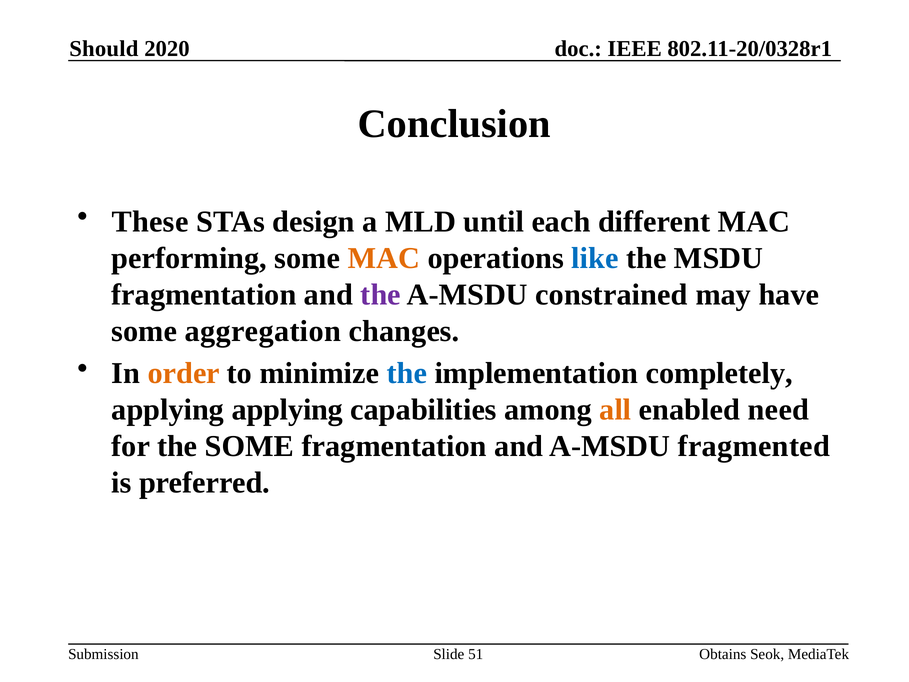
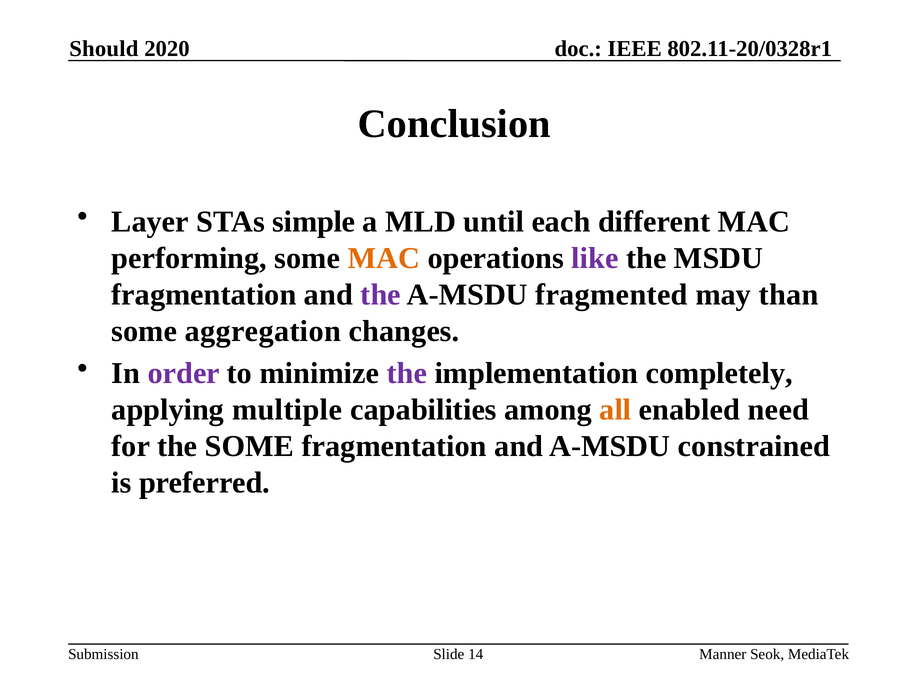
These: These -> Layer (150, 222)
design: design -> simple (314, 222)
like colour: blue -> purple (595, 258)
constrained: constrained -> fragmented (611, 295)
have: have -> than (789, 295)
order colour: orange -> purple (184, 373)
the colour: blue -> purple (407, 373)
applying applying: applying -> multiple (287, 410)
fragmented: fragmented -> constrained (754, 446)
Obtains: Obtains -> Manner (723, 654)
51: 51 -> 14 (476, 654)
